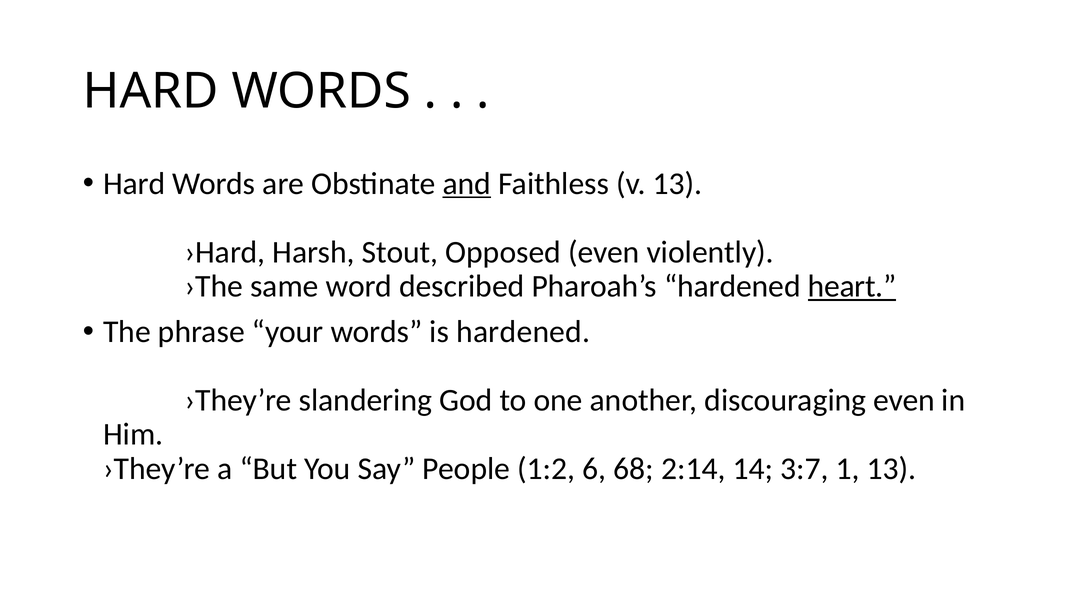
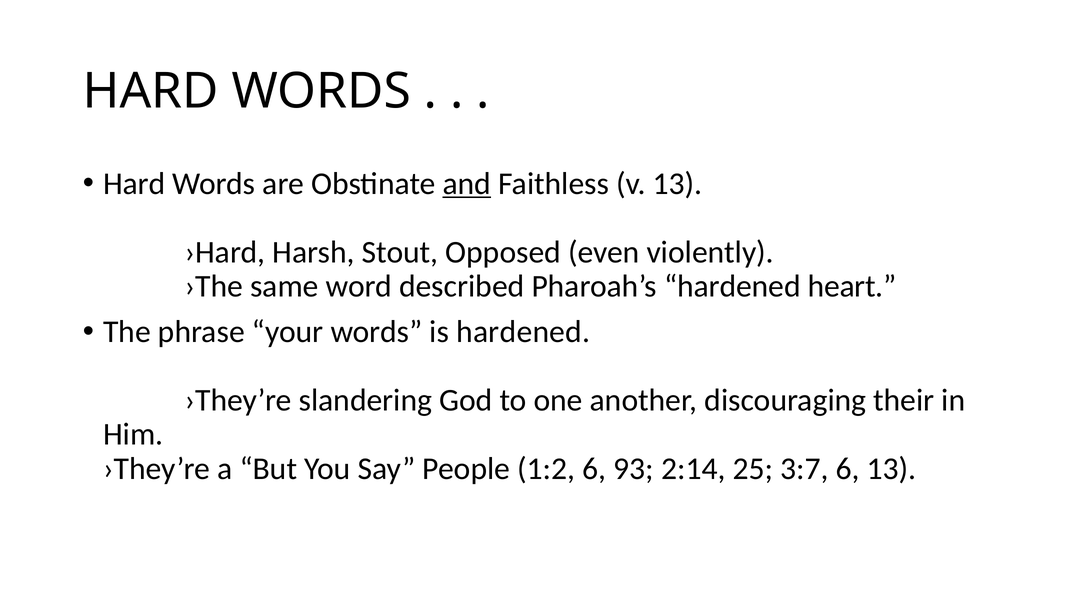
heart underline: present -> none (852, 286)
discouraging even: even -> their (904, 400)
68: 68 -> 93 (634, 469)
14: 14 -> 25 (753, 469)
3:7 1: 1 -> 6 (848, 469)
